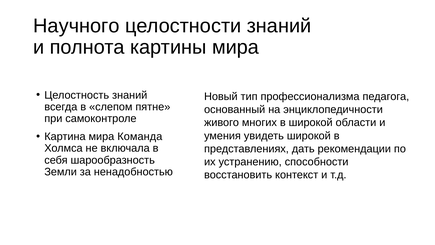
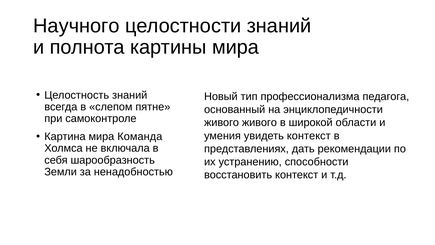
живого многих: многих -> живого (259, 123)
увидеть широкой: широкой -> контекст (309, 136)
